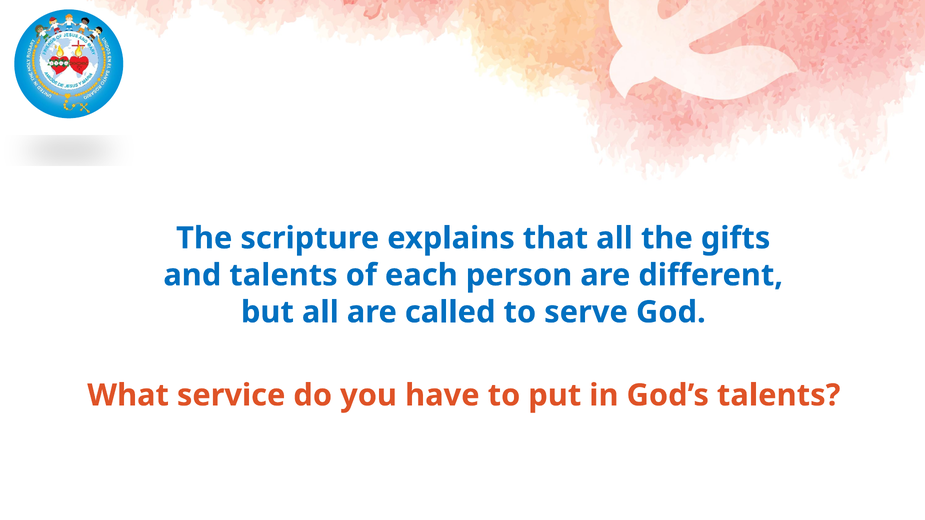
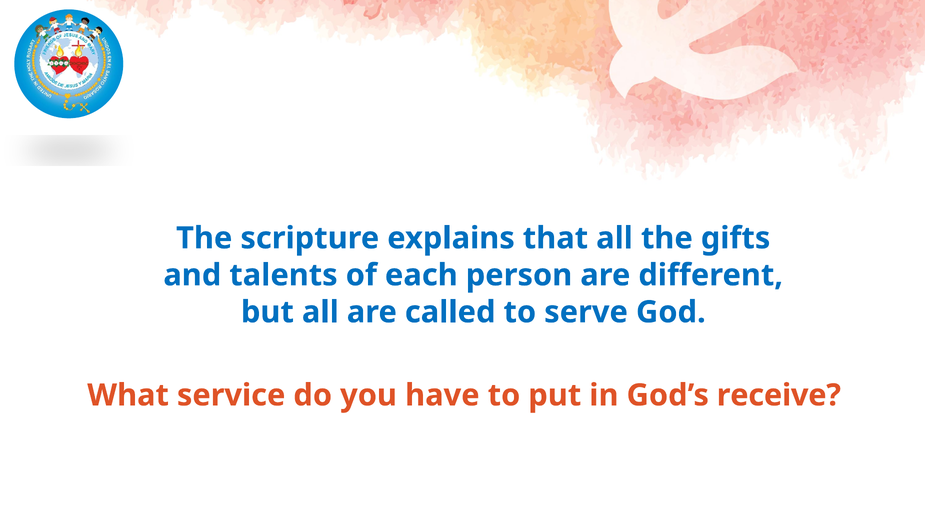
God’s talents: talents -> receive (779, 396)
